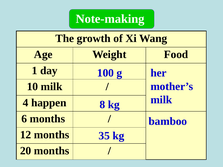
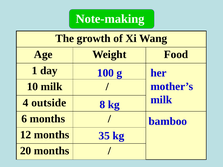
happen: happen -> outside (49, 103)
